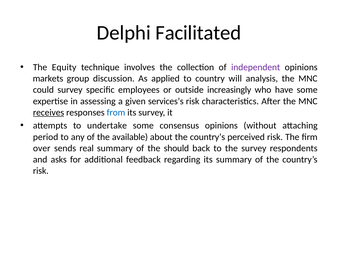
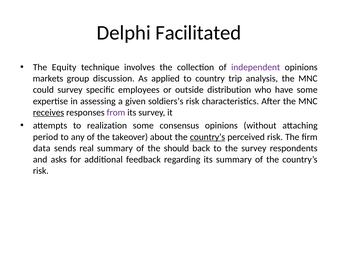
will: will -> trip (235, 78)
increasingly: increasingly -> distribution (229, 90)
services’s: services’s -> soldiers’s (166, 101)
from colour: blue -> purple (116, 112)
undertake: undertake -> realization (107, 125)
available: available -> takeover (130, 137)
country’s underline: none -> present (208, 137)
over: over -> data (42, 148)
